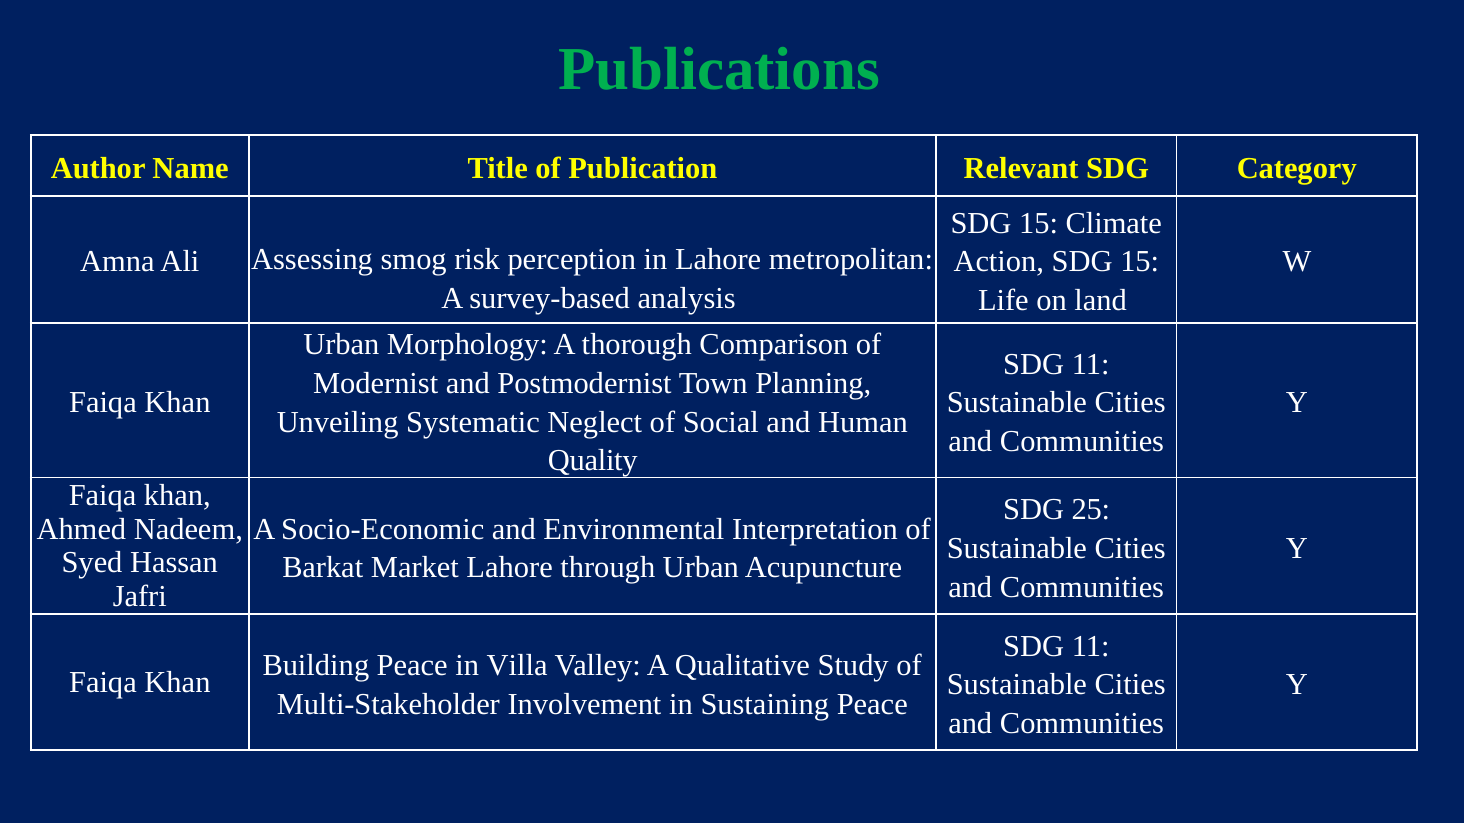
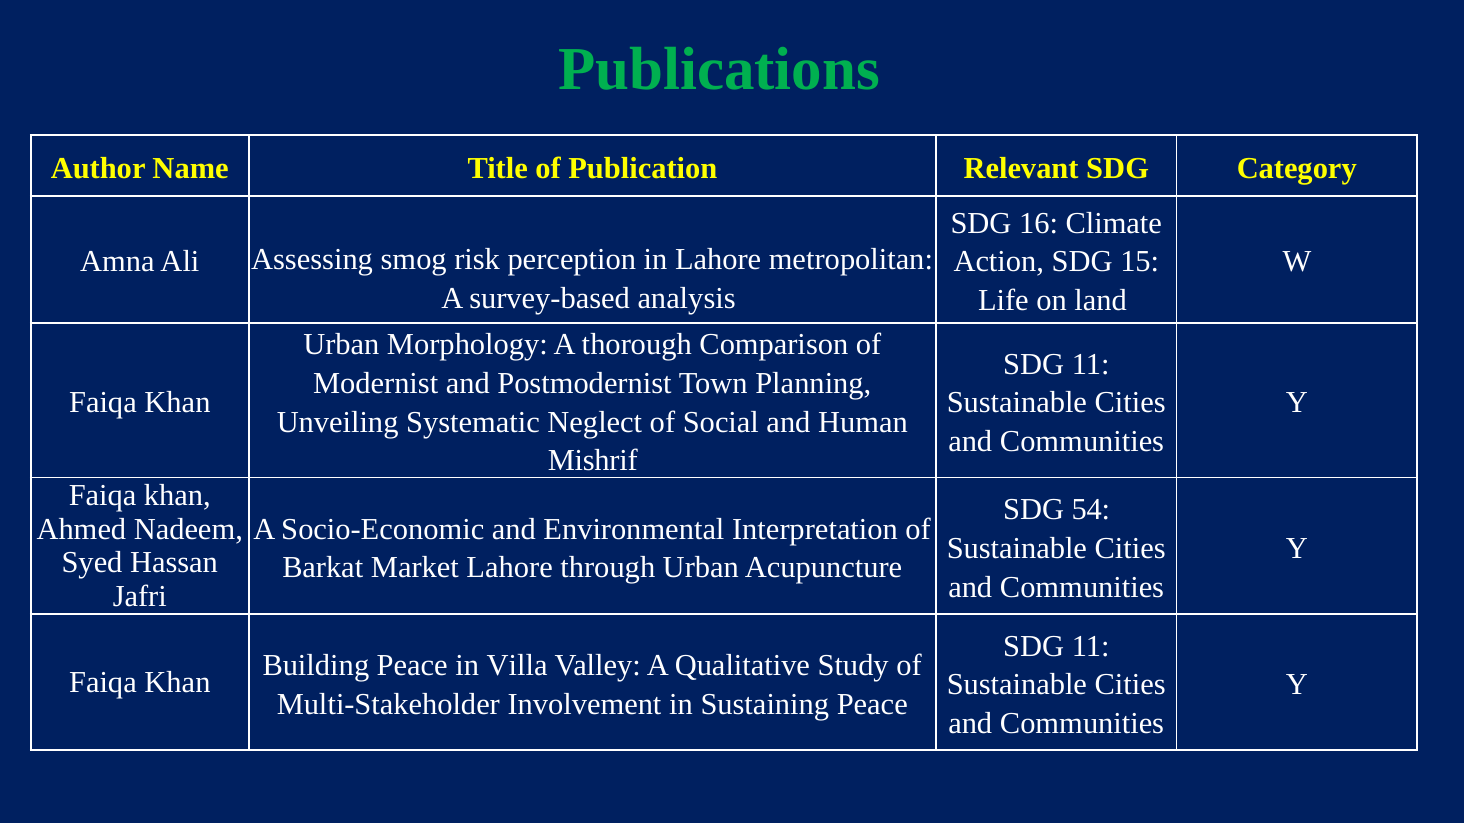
15: 15 -> 16 (1039, 223)
Quality: Quality -> Mishrif (593, 461)
25: 25 -> 54 (1091, 510)
